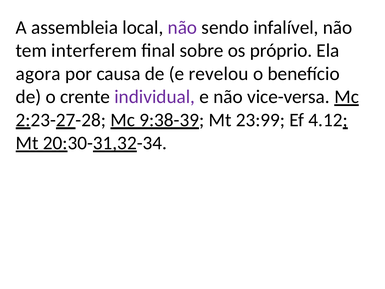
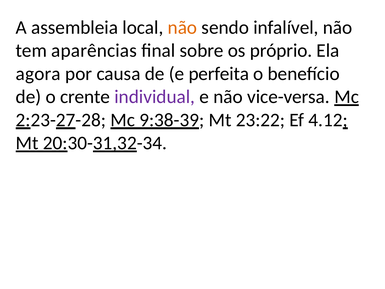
não colour: purple -> orange (182, 27)
interferem: interferem -> aparências (94, 51)
revelou: revelou -> perfeita (219, 74)
23:99: 23:99 -> 23:22 (260, 120)
